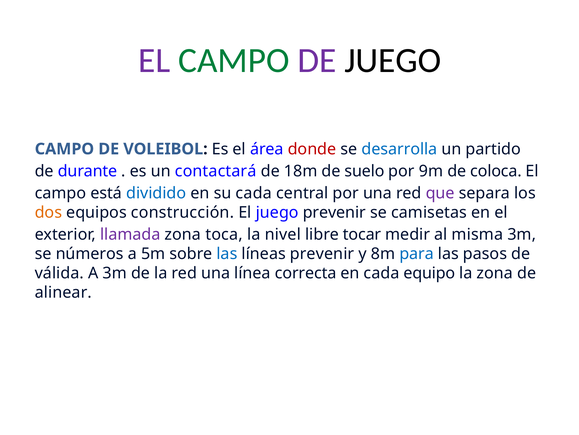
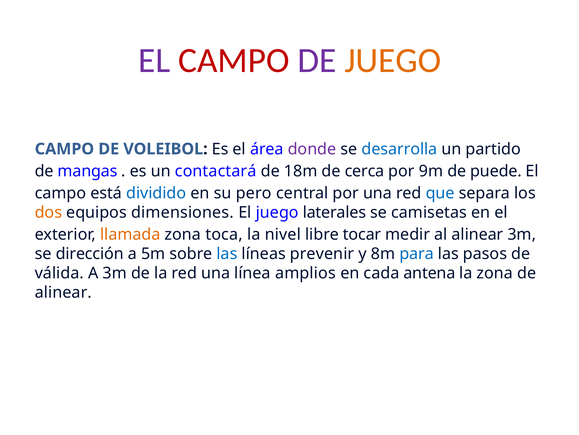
CAMPO colour: green -> red (234, 60)
JUEGO colour: black -> orange (393, 60)
donde colour: red -> purple (312, 149)
durante: durante -> mangas (88, 171)
suelo: suelo -> cerca (365, 171)
coloca: coloca -> puede (496, 171)
su cada: cada -> pero (254, 193)
que colour: purple -> blue (440, 193)
construcción: construcción -> dimensiones (182, 212)
juego prevenir: prevenir -> laterales (334, 212)
llamada colour: purple -> orange (130, 234)
al misma: misma -> alinear (477, 234)
números: números -> dirección (90, 253)
correcta: correcta -> amplios (306, 273)
equipo: equipo -> antena (429, 273)
